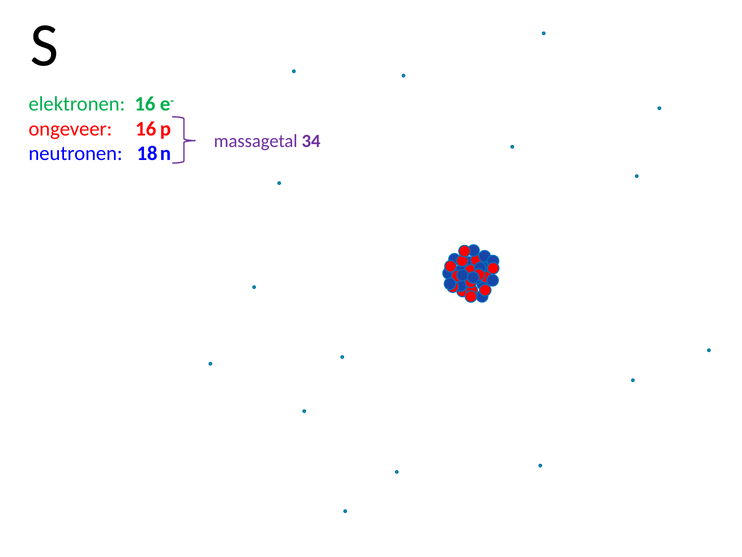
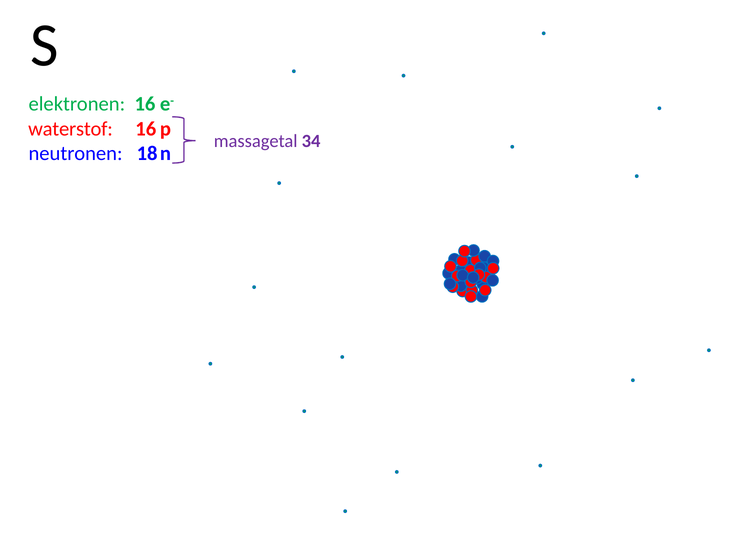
ongeveer: ongeveer -> waterstof (70, 129)
